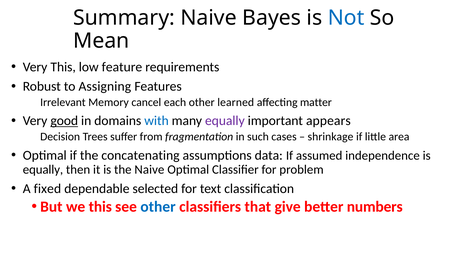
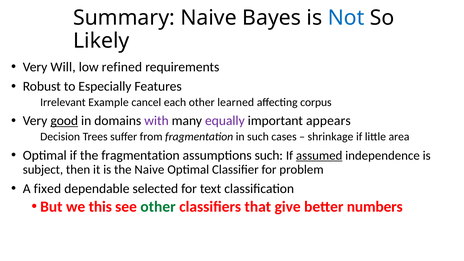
Mean: Mean -> Likely (101, 41)
Very This: This -> Will (63, 67)
feature: feature -> refined (122, 67)
Assigning: Assigning -> Especially (105, 86)
Memory: Memory -> Example (108, 102)
matter: matter -> corpus (316, 102)
with colour: blue -> purple (157, 121)
the concatenating: concatenating -> fragmentation (141, 155)
assumptions data: data -> such (269, 155)
assumed underline: none -> present (319, 155)
equally: equally -> subject (43, 169)
other colour: blue -> green (158, 207)
